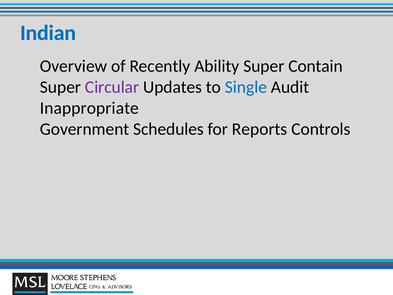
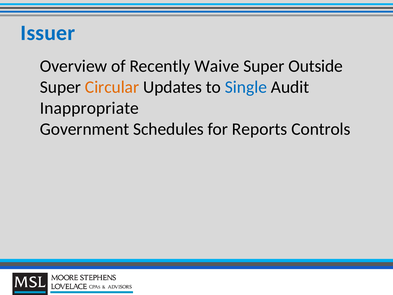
Indian: Indian -> Issuer (48, 33)
Ability: Ability -> Waive (217, 66)
Contain: Contain -> Outside (316, 66)
Circular colour: purple -> orange (112, 87)
